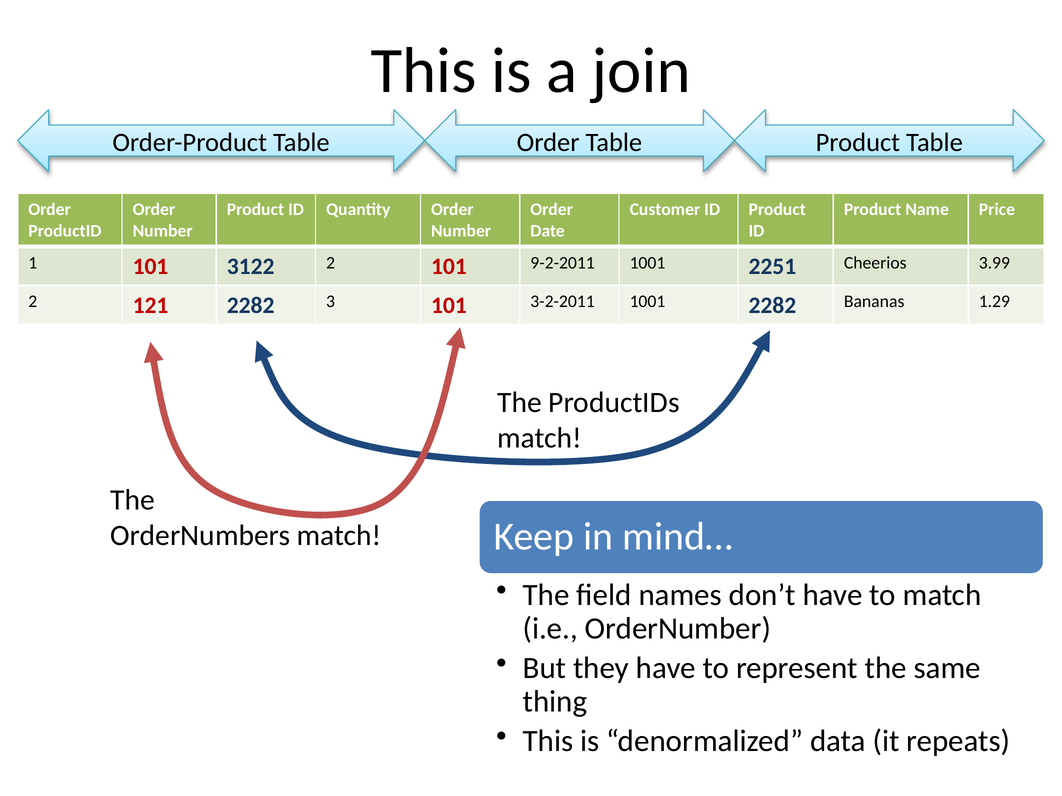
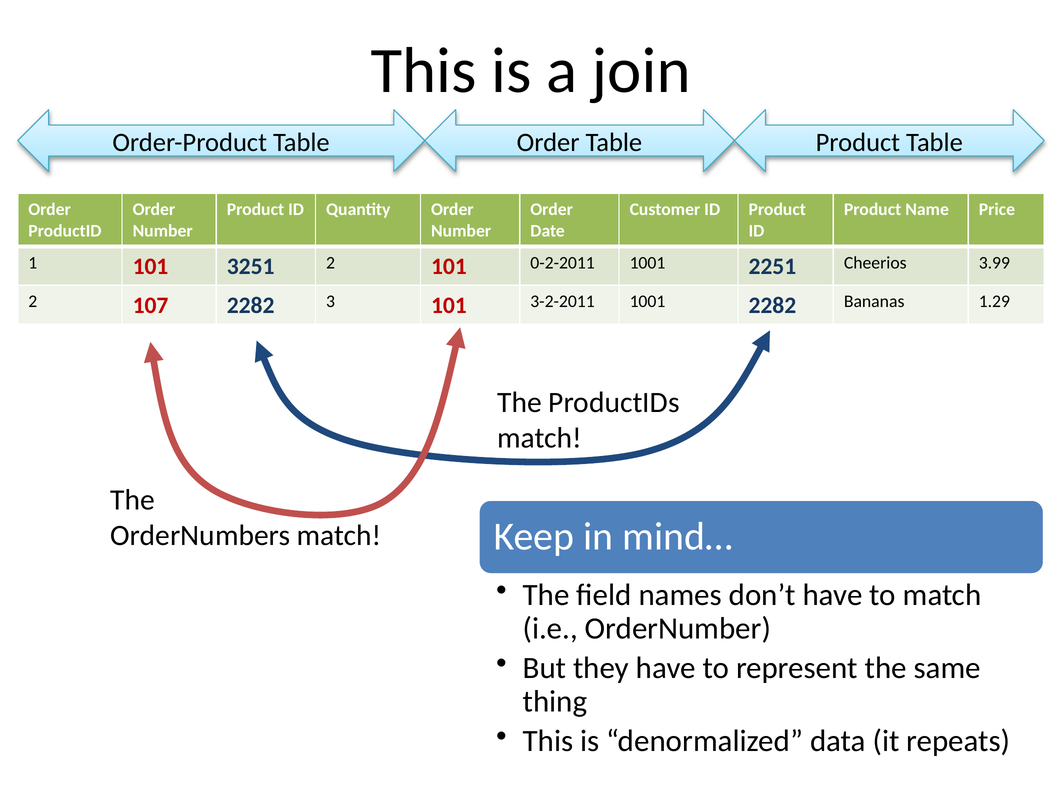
3122: 3122 -> 3251 (251, 267)
9-2-2011: 9-2-2011 -> 0-2-2011 (563, 263)
121: 121 -> 107 (151, 306)
